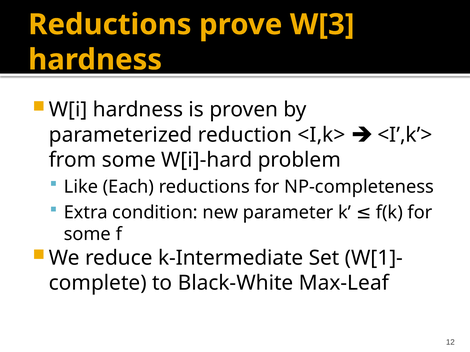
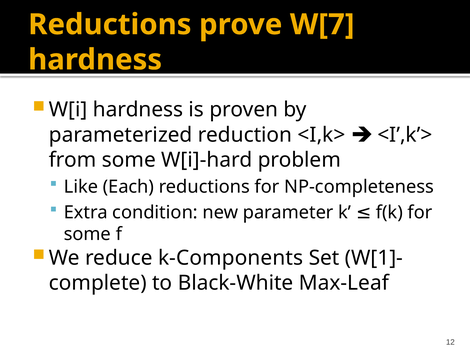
W[3: W[3 -> W[7 (322, 25)
k-Intermediate: k-Intermediate -> k-Components (231, 258)
